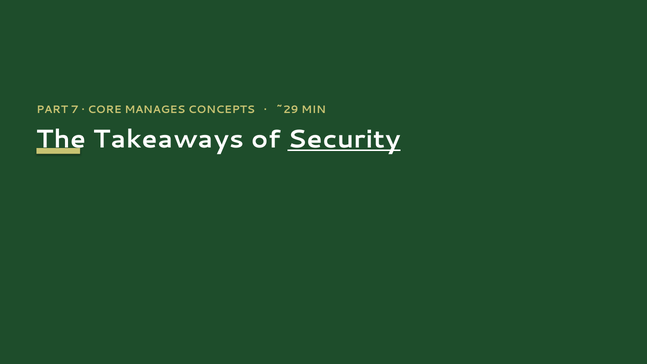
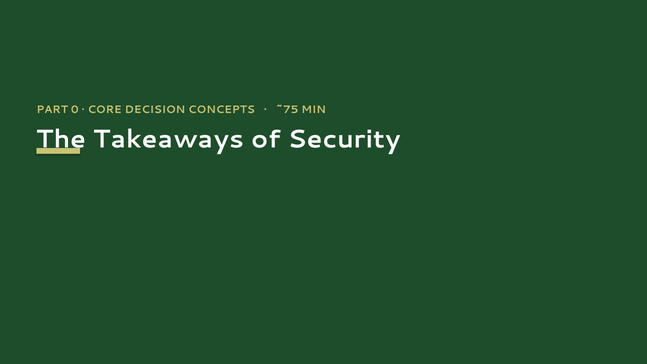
7: 7 -> 0 (75, 110)
MANAGES: MANAGES -> DECISION (155, 110)
~29: ~29 -> ~75 (287, 110)
Security underline: present -> none (344, 139)
